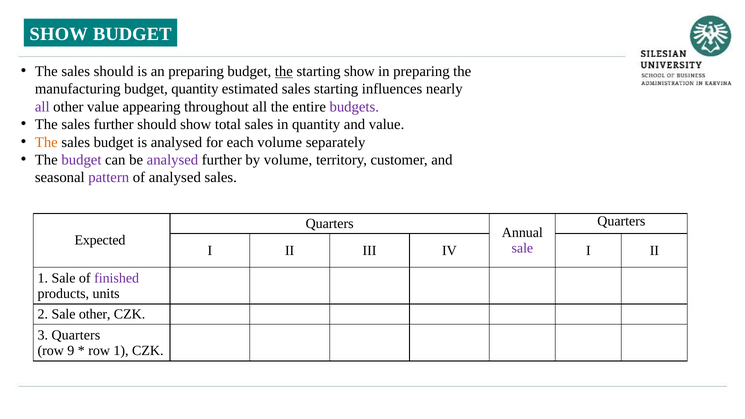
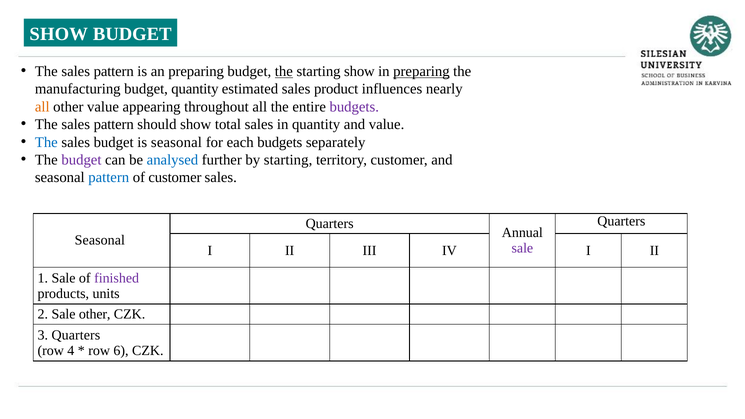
should: should -> pattern (114, 71)
preparing underline: none -> present (421, 71)
sales starting: starting -> product (336, 89)
all colour: purple -> orange (42, 107)
further: further -> pattern (114, 124)
The colour: orange -> blue (46, 142)
is analysed: analysed -> seasonal (176, 142)
each volume: volume -> budgets (280, 142)
analysed colour: purple -> blue (172, 160)
by volume: volume -> starting (288, 160)
pattern colour: purple -> blue (109, 178)
of analysed: analysed -> customer (175, 178)
Expected: Expected -> Seasonal (100, 240)
9: 9 -> 4 (71, 350)
row 1: 1 -> 6 (121, 350)
